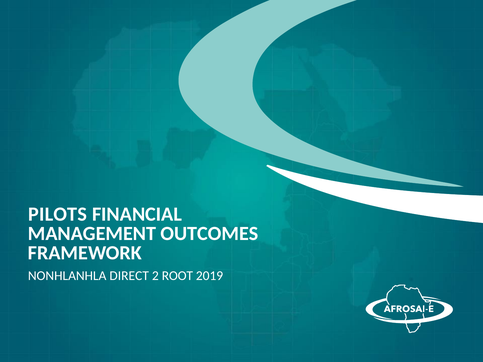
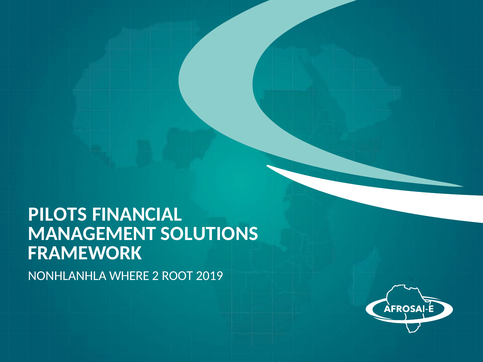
OUTCOMES: OUTCOMES -> SOLUTIONS (209, 234)
DIRECT: DIRECT -> WHERE (129, 276)
